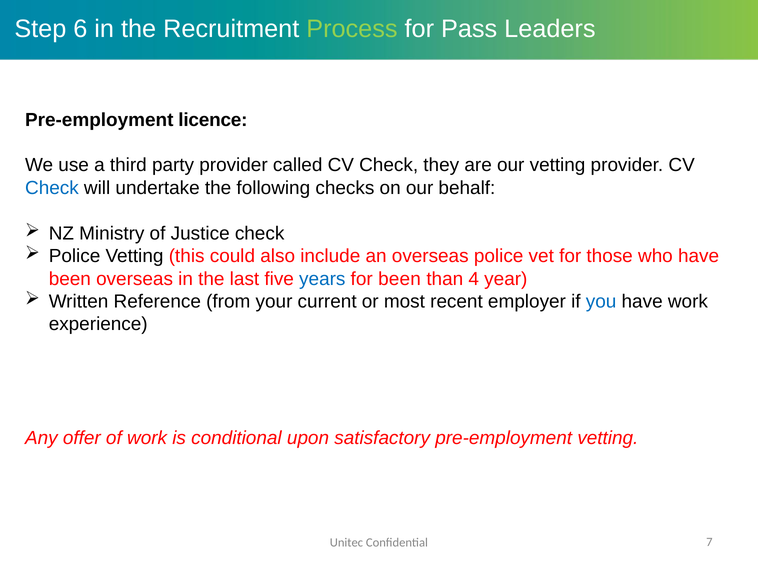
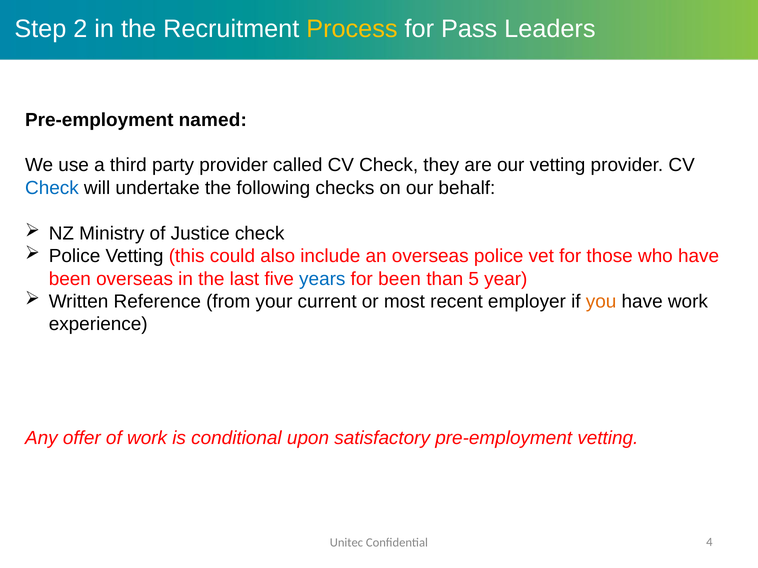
6: 6 -> 2 (80, 29)
Process colour: light green -> yellow (352, 29)
licence: licence -> named (213, 120)
4: 4 -> 5 (474, 279)
you colour: blue -> orange (601, 302)
7: 7 -> 4 (709, 543)
